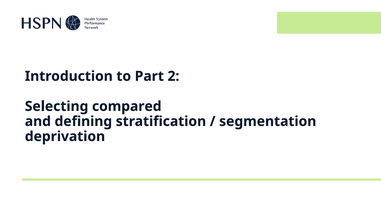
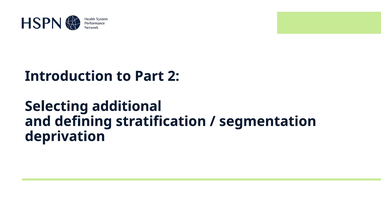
compared: compared -> additional (127, 106)
